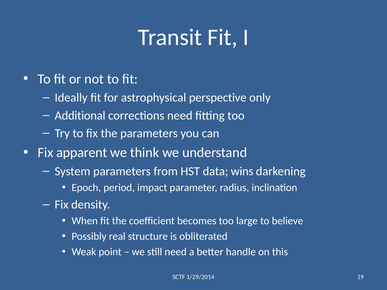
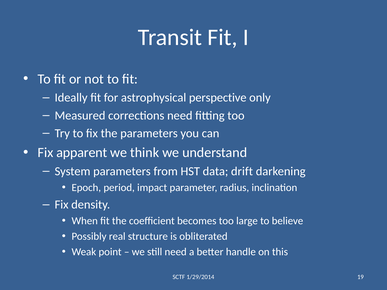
Additional: Additional -> Measured (80, 116)
wins: wins -> drift (242, 171)
